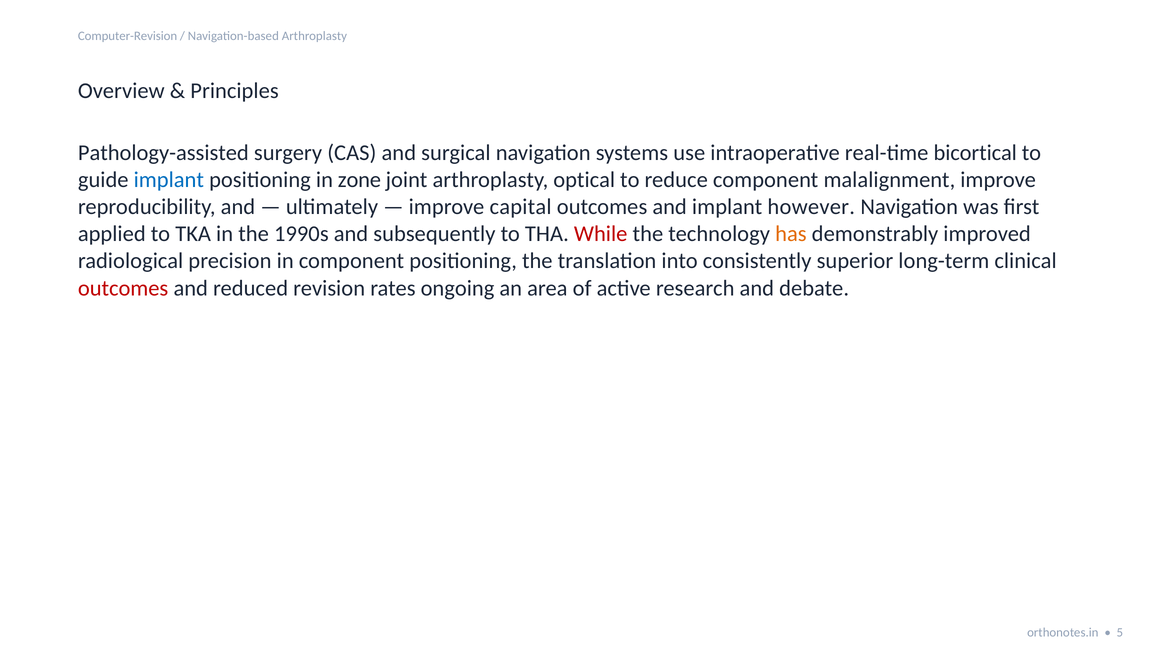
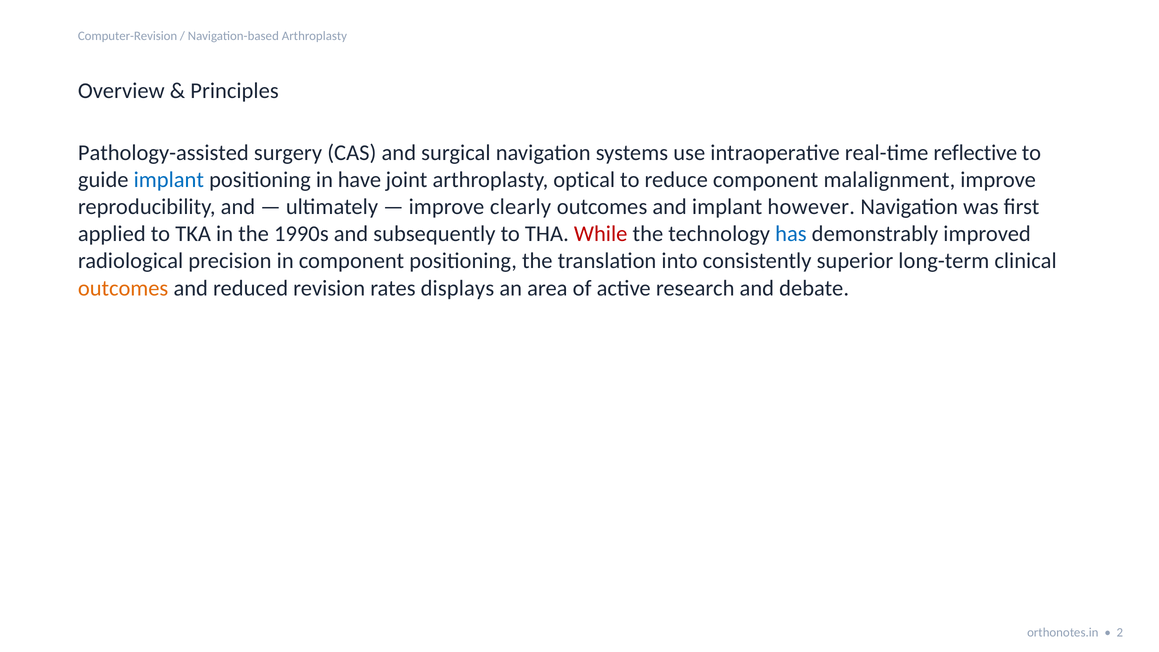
bicortical: bicortical -> reflective (975, 153)
zone: zone -> have (359, 180)
capital: capital -> clearly (521, 207)
has colour: orange -> blue (791, 234)
outcomes colour: red -> orange (123, 288)
ongoing: ongoing -> displays (457, 288)
5: 5 -> 2 (1120, 633)
